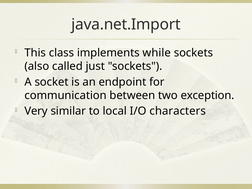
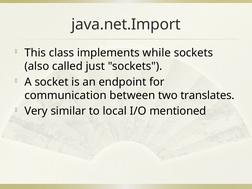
exception: exception -> translates (207, 95)
characters: characters -> mentioned (178, 111)
